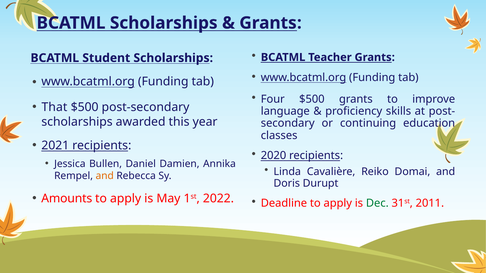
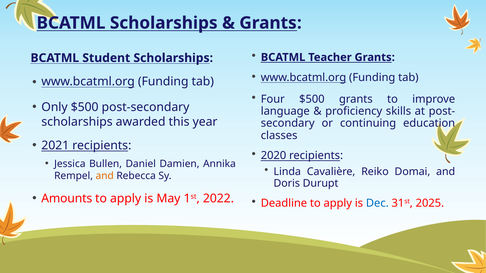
That: That -> Only (55, 107)
Dec colour: green -> blue (377, 203)
2011: 2011 -> 2025 (430, 203)
